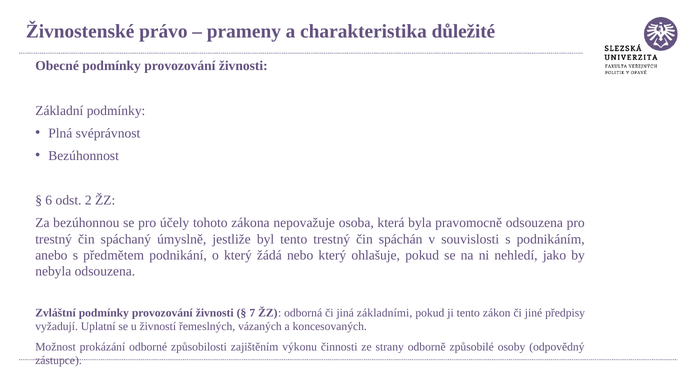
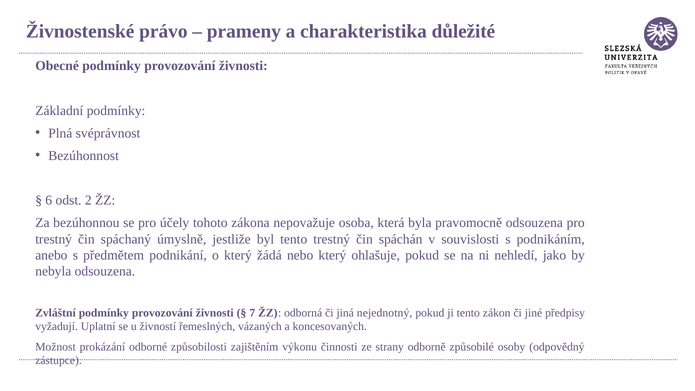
základními: základními -> nejednotný (385, 313)
